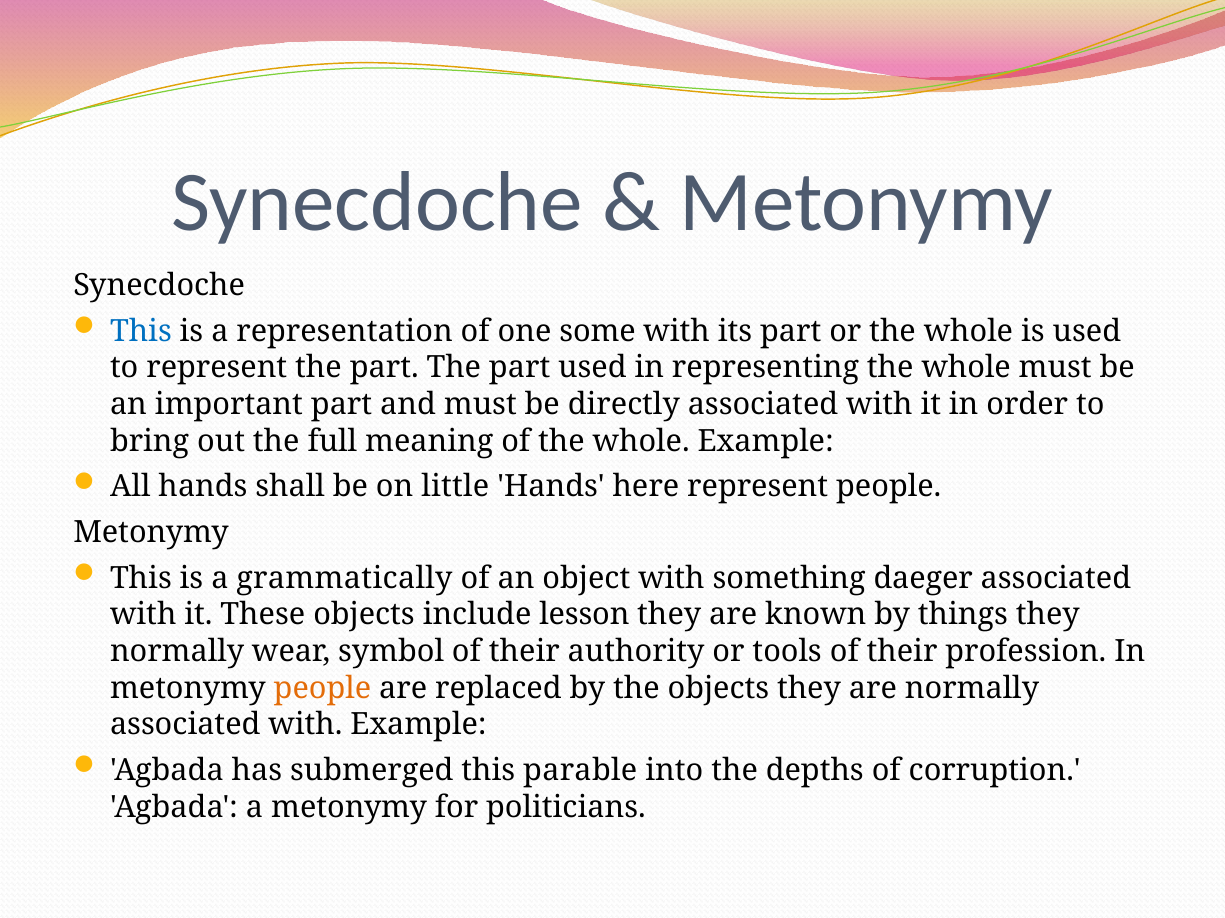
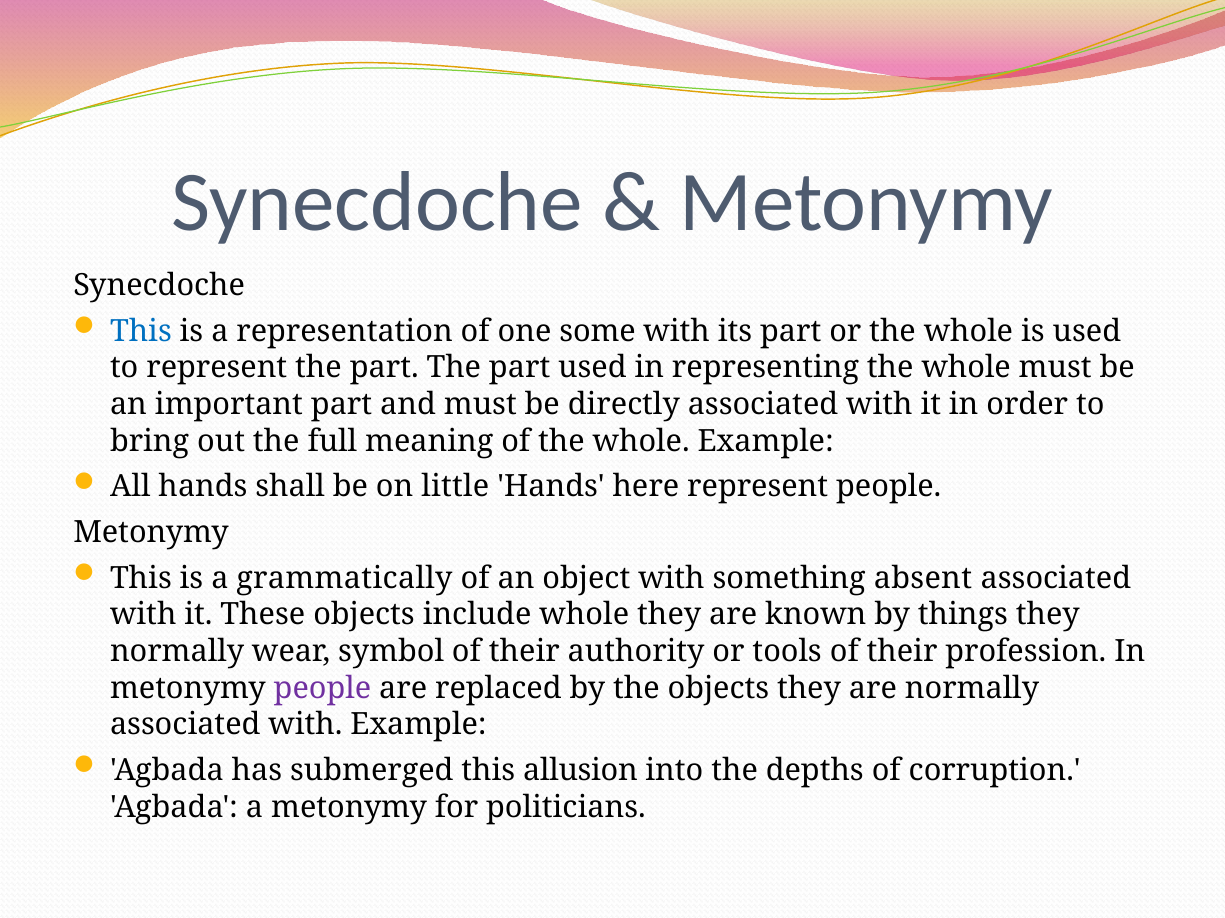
daeger: daeger -> absent (923, 578)
include lesson: lesson -> whole (584, 615)
people colour: orange -> purple (322, 689)
parable: parable -> allusion (581, 771)
